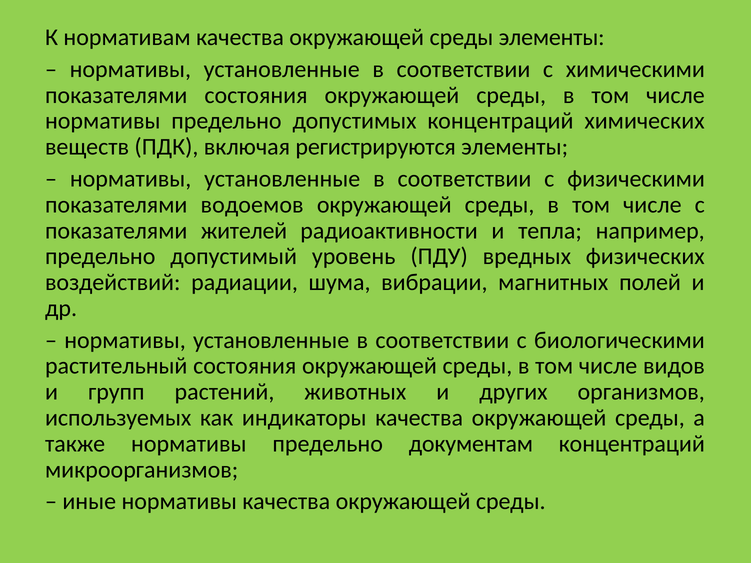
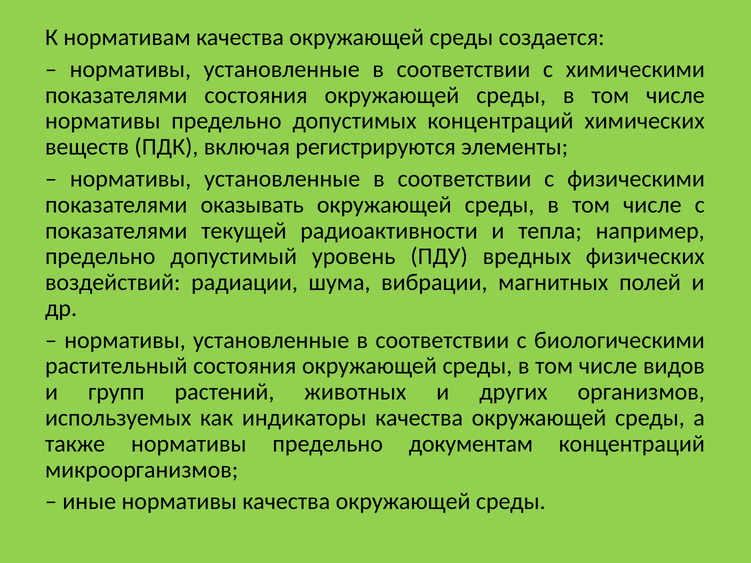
среды элементы: элементы -> создается (552, 37)
водоемов: водоемов -> оказывать (252, 205)
жителей: жителей -> текущей (244, 231)
